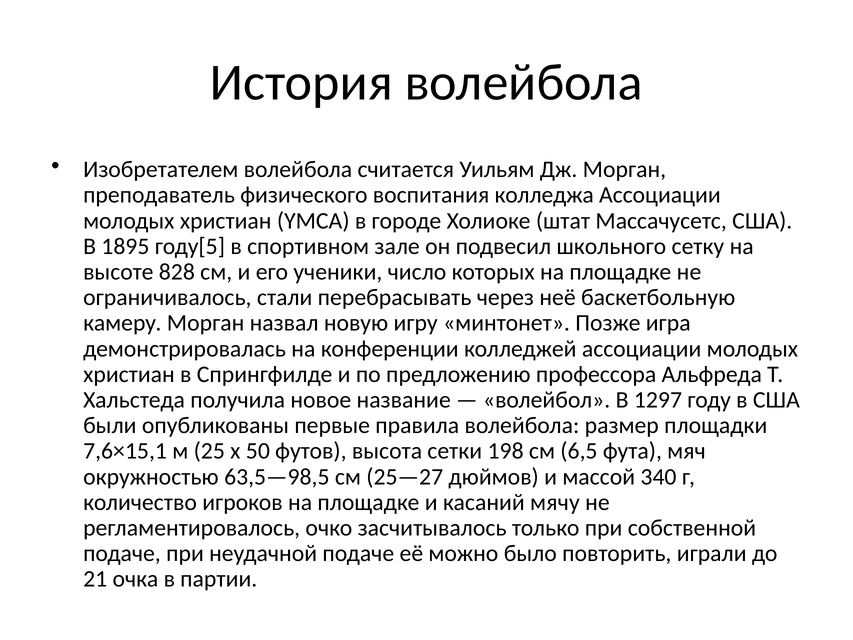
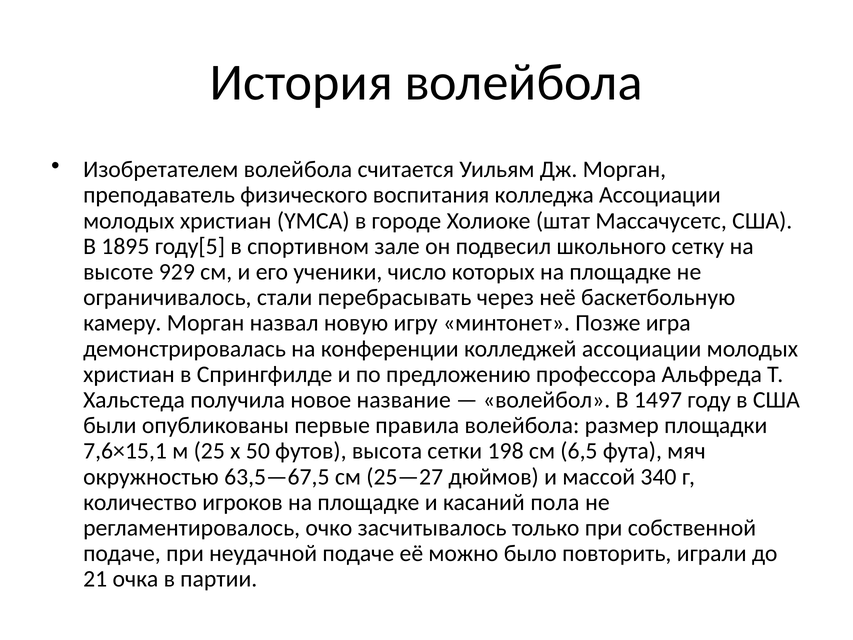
828: 828 -> 929 (177, 272)
1297: 1297 -> 1497 (658, 400)
63,5—98,5: 63,5—98,5 -> 63,5—67,5 (277, 477)
мячу: мячу -> пола (555, 502)
